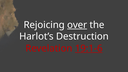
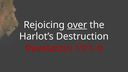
19:1-6 underline: present -> none (89, 48)
